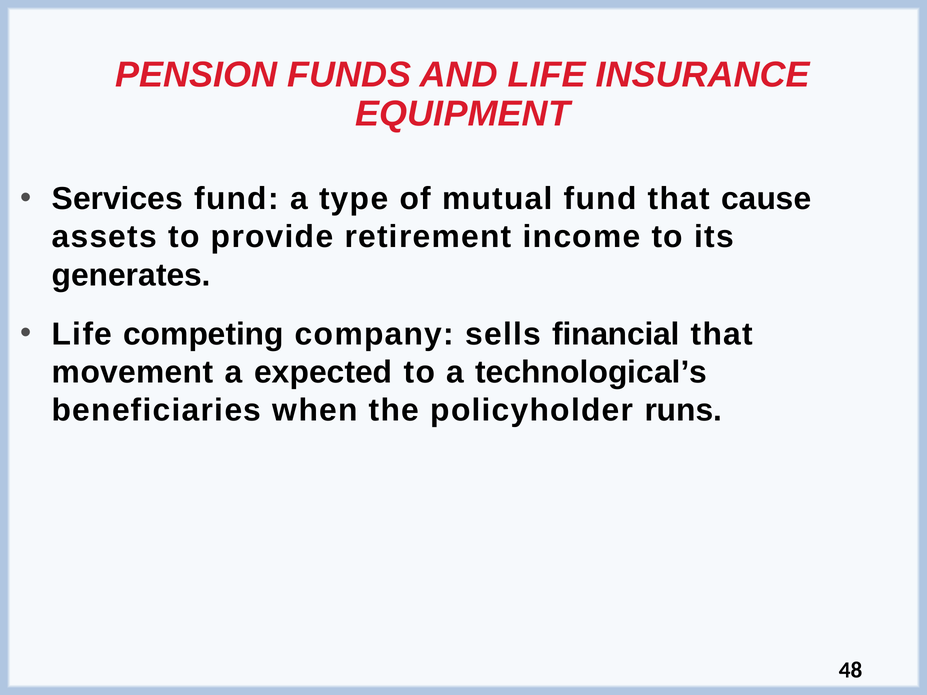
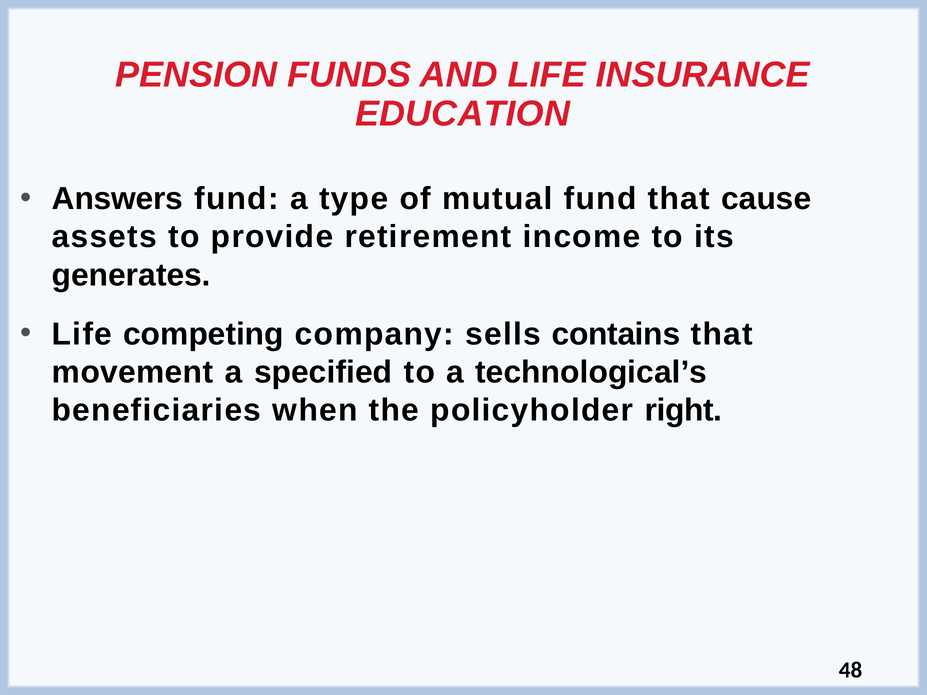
EQUIPMENT: EQUIPMENT -> EDUCATION (463, 114)
Services: Services -> Answers (117, 199)
financial: financial -> contains (616, 334)
expected: expected -> specified (323, 372)
runs: runs -> right (683, 410)
